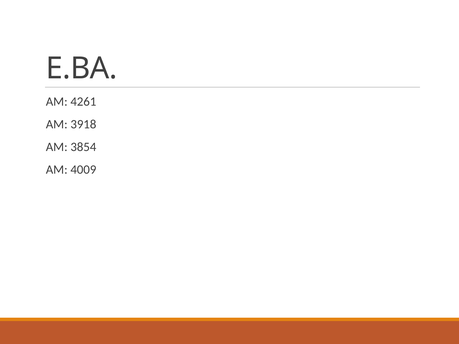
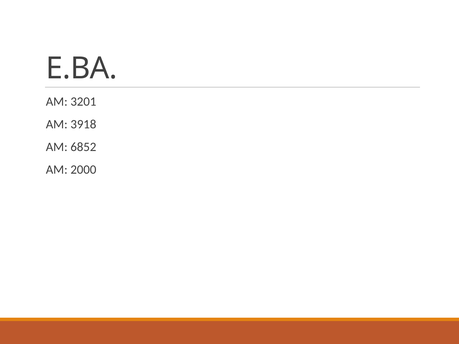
4261: 4261 -> 3201 (83, 102)
3854: 3854 -> 6852 (83, 147)
4009: 4009 -> 2000 (83, 170)
